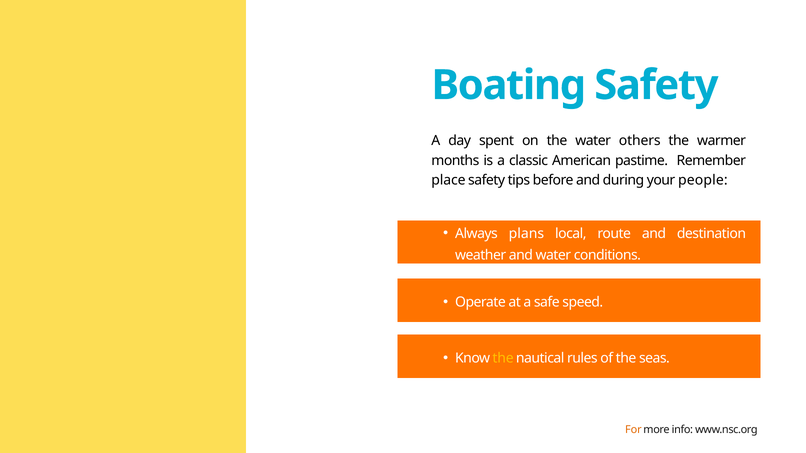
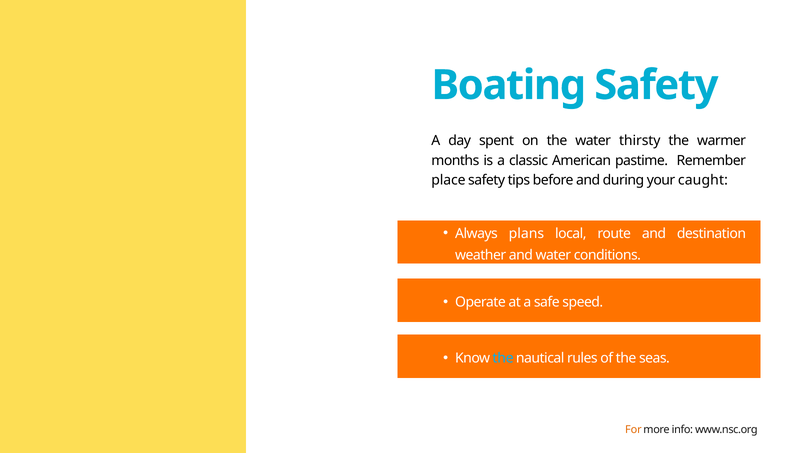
others: others -> thirsty (640, 141)
people: people -> caught (703, 180)
the colour: yellow -> light blue (503, 359)
